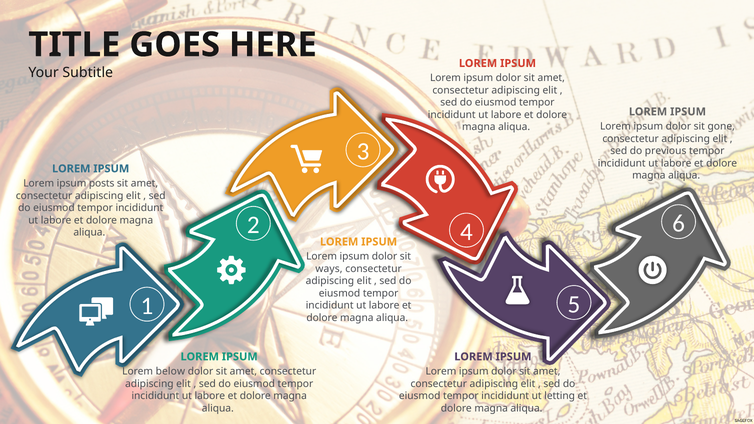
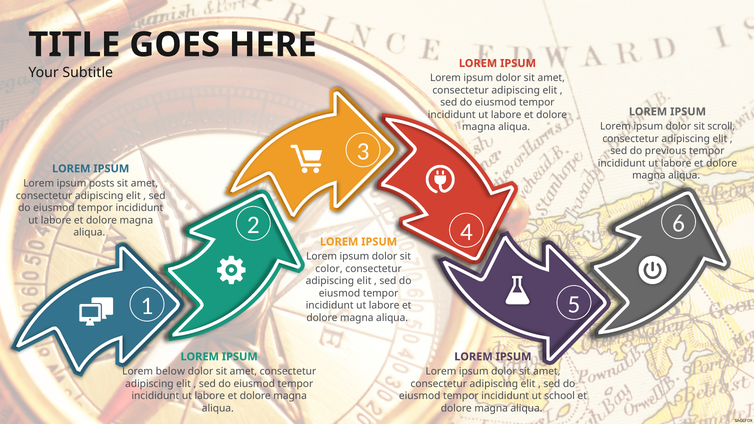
gone: gone -> scroll (721, 126)
ways: ways -> color (329, 269)
letting: letting -> school (560, 396)
